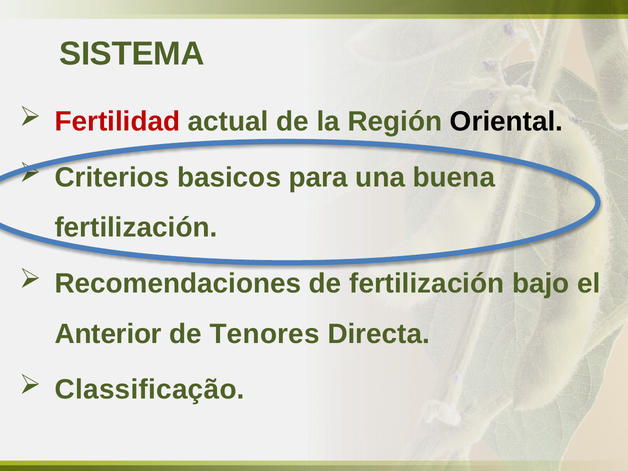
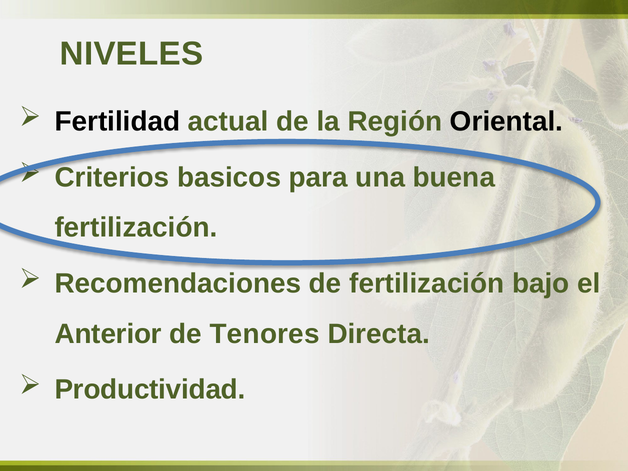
SISTEMA: SISTEMA -> NIVELES (132, 54)
Fertilidad colour: red -> black (117, 122)
Classificação: Classificação -> Productividad (150, 390)
